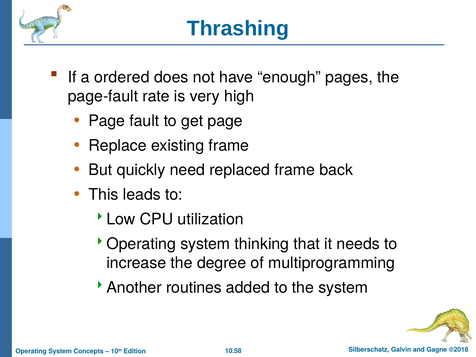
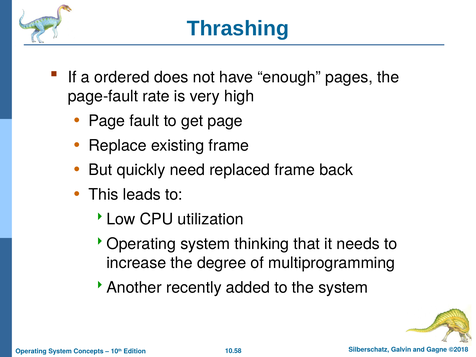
routines: routines -> recently (194, 287)
